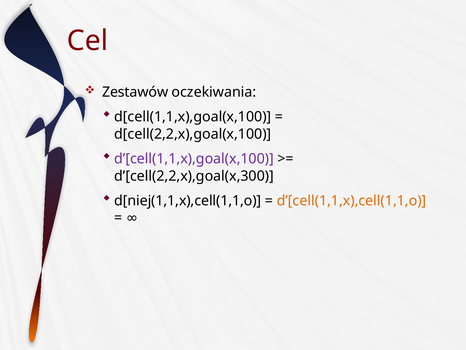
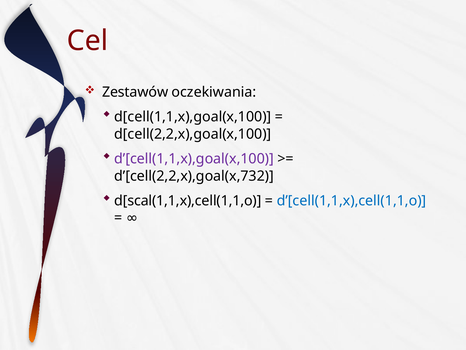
d’[cell(2,2,x),goal(x,300: d’[cell(2,2,x),goal(x,300 -> d’[cell(2,2,x),goal(x,732 (194, 176)
d[niej(1,1,x),cell(1,1,o: d[niej(1,1,x),cell(1,1,o -> d[scal(1,1,x),cell(1,1,o (188, 201)
d’[cell(1,1,x),cell(1,1,o colour: orange -> blue (352, 201)
